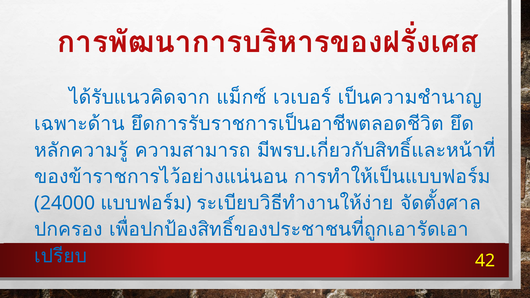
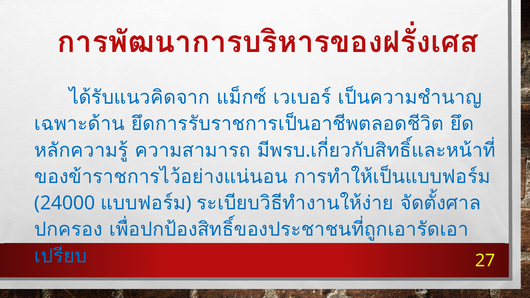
42: 42 -> 27 (485, 261)
